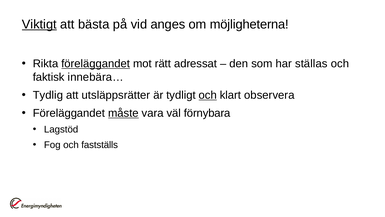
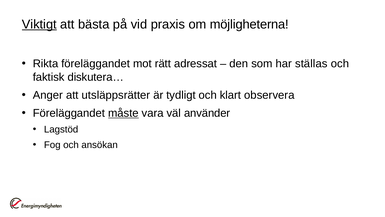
anges: anges -> praxis (168, 24)
föreläggandet underline: present -> none (96, 64)
innebära…: innebära… -> diskutera… (96, 77)
Tydlig: Tydlig -> Anger (48, 95)
och underline: present -> none (208, 95)
förnybara: förnybara -> använder (207, 113)
fastställs: fastställs -> ansökan (100, 145)
